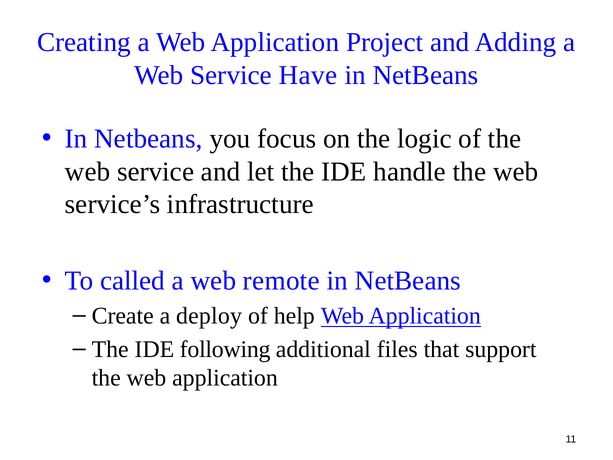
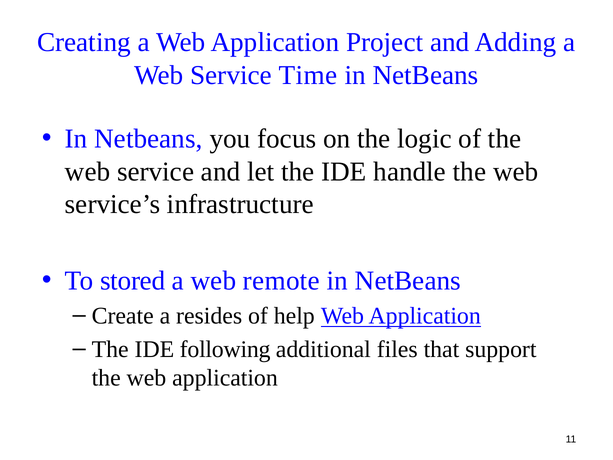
Have: Have -> Time (308, 75)
called: called -> stored (133, 281)
deploy: deploy -> resides (209, 316)
